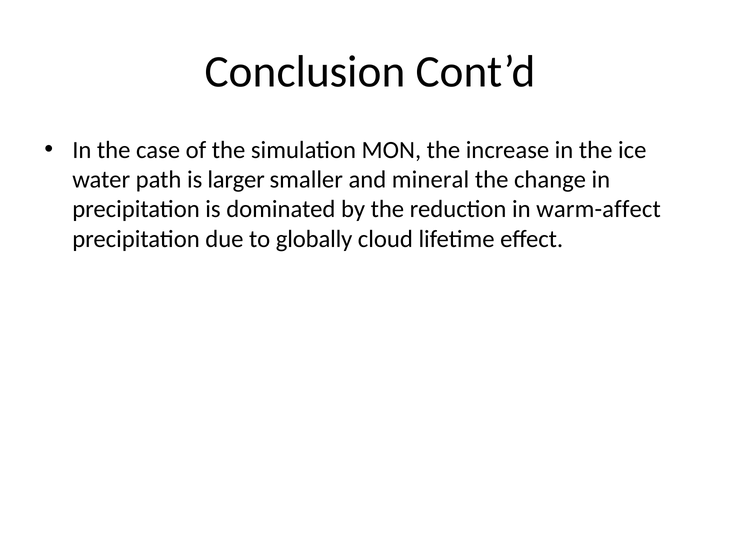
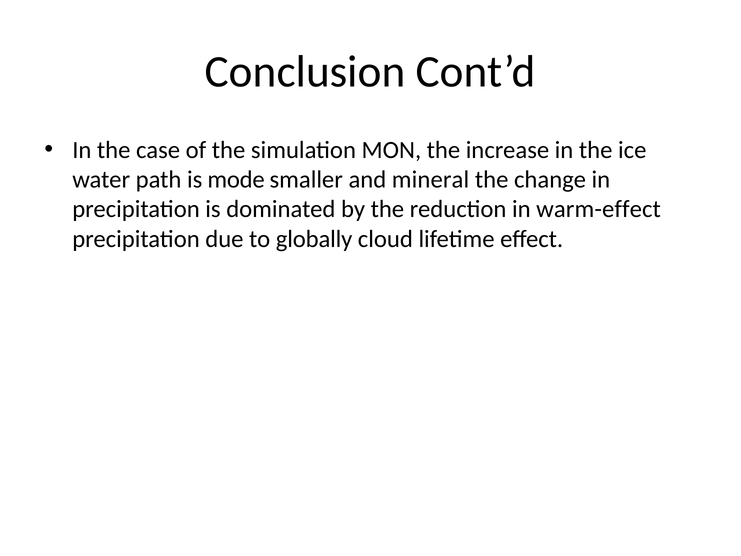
larger: larger -> mode (236, 180)
warm-affect: warm-affect -> warm-effect (599, 209)
